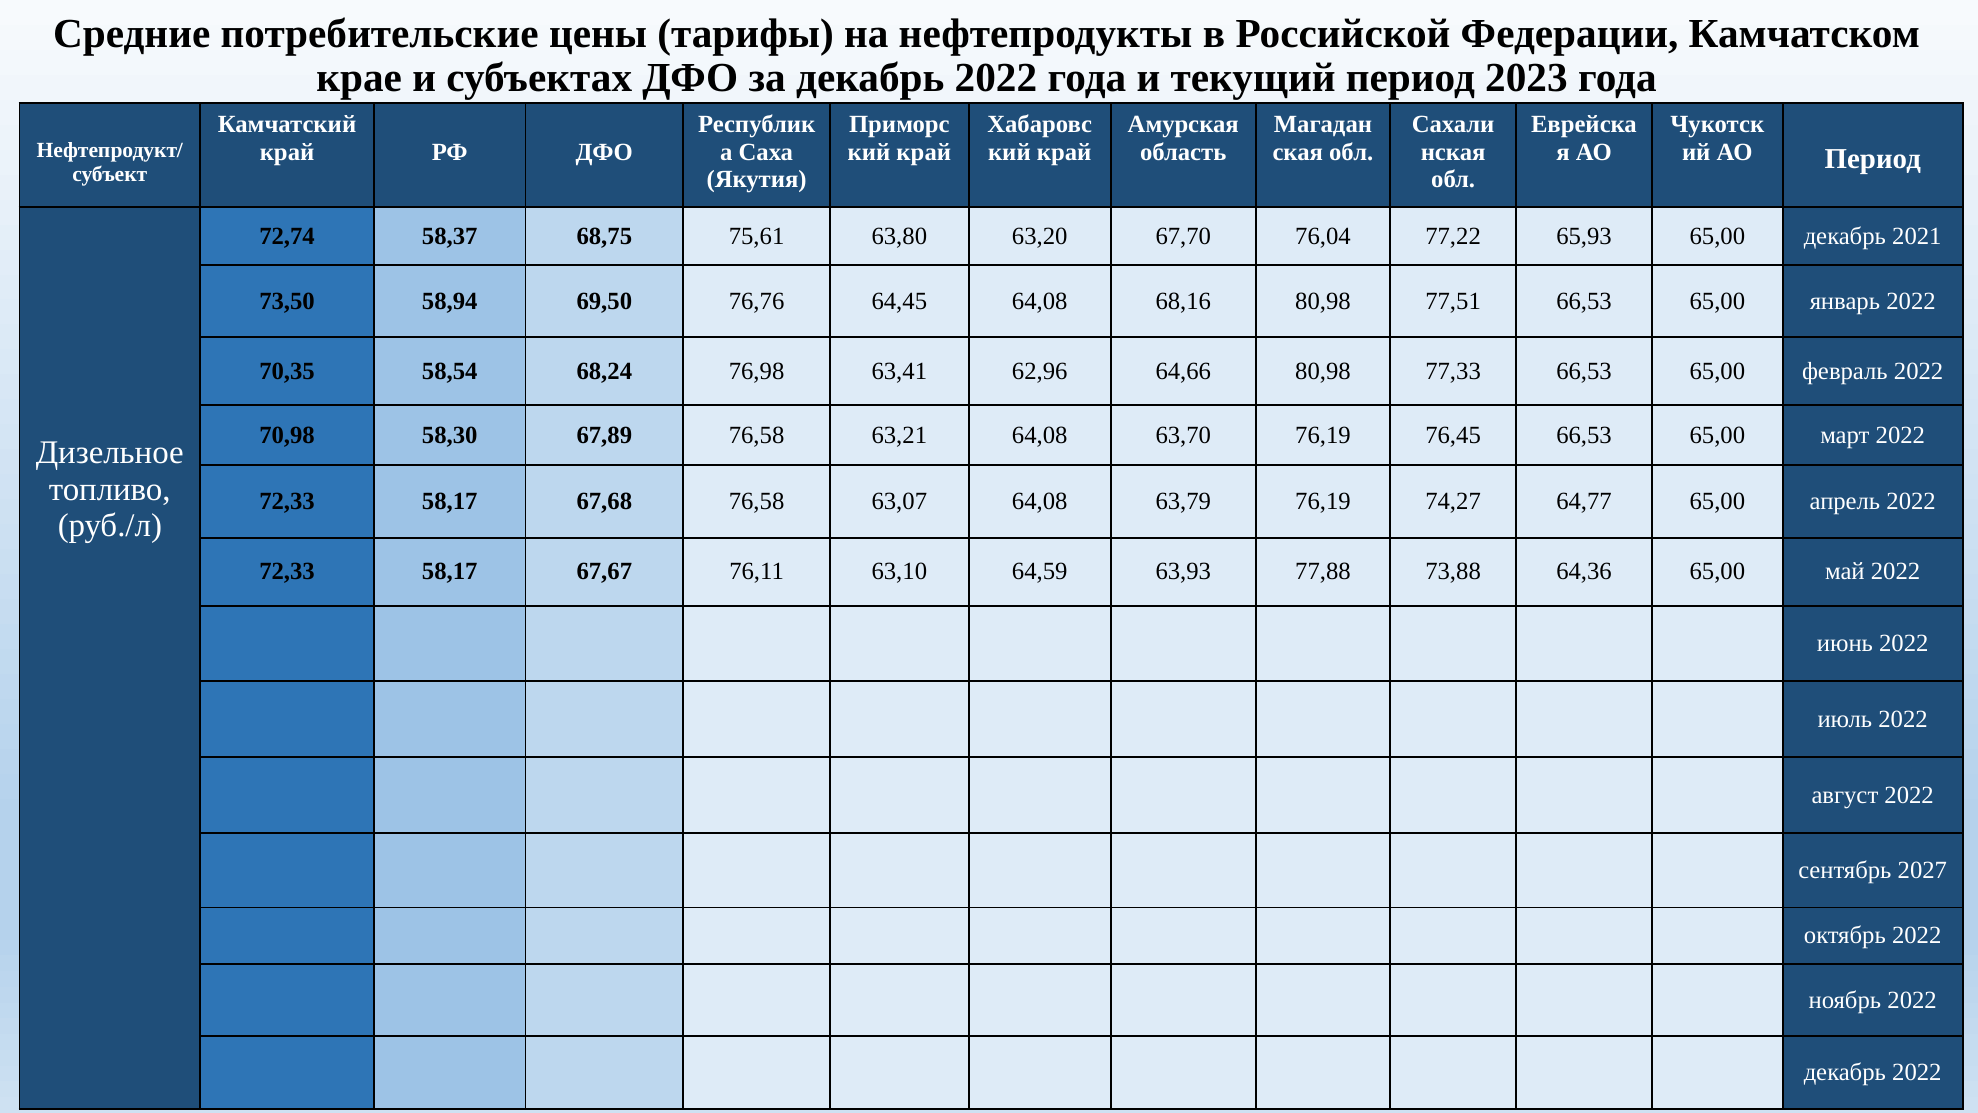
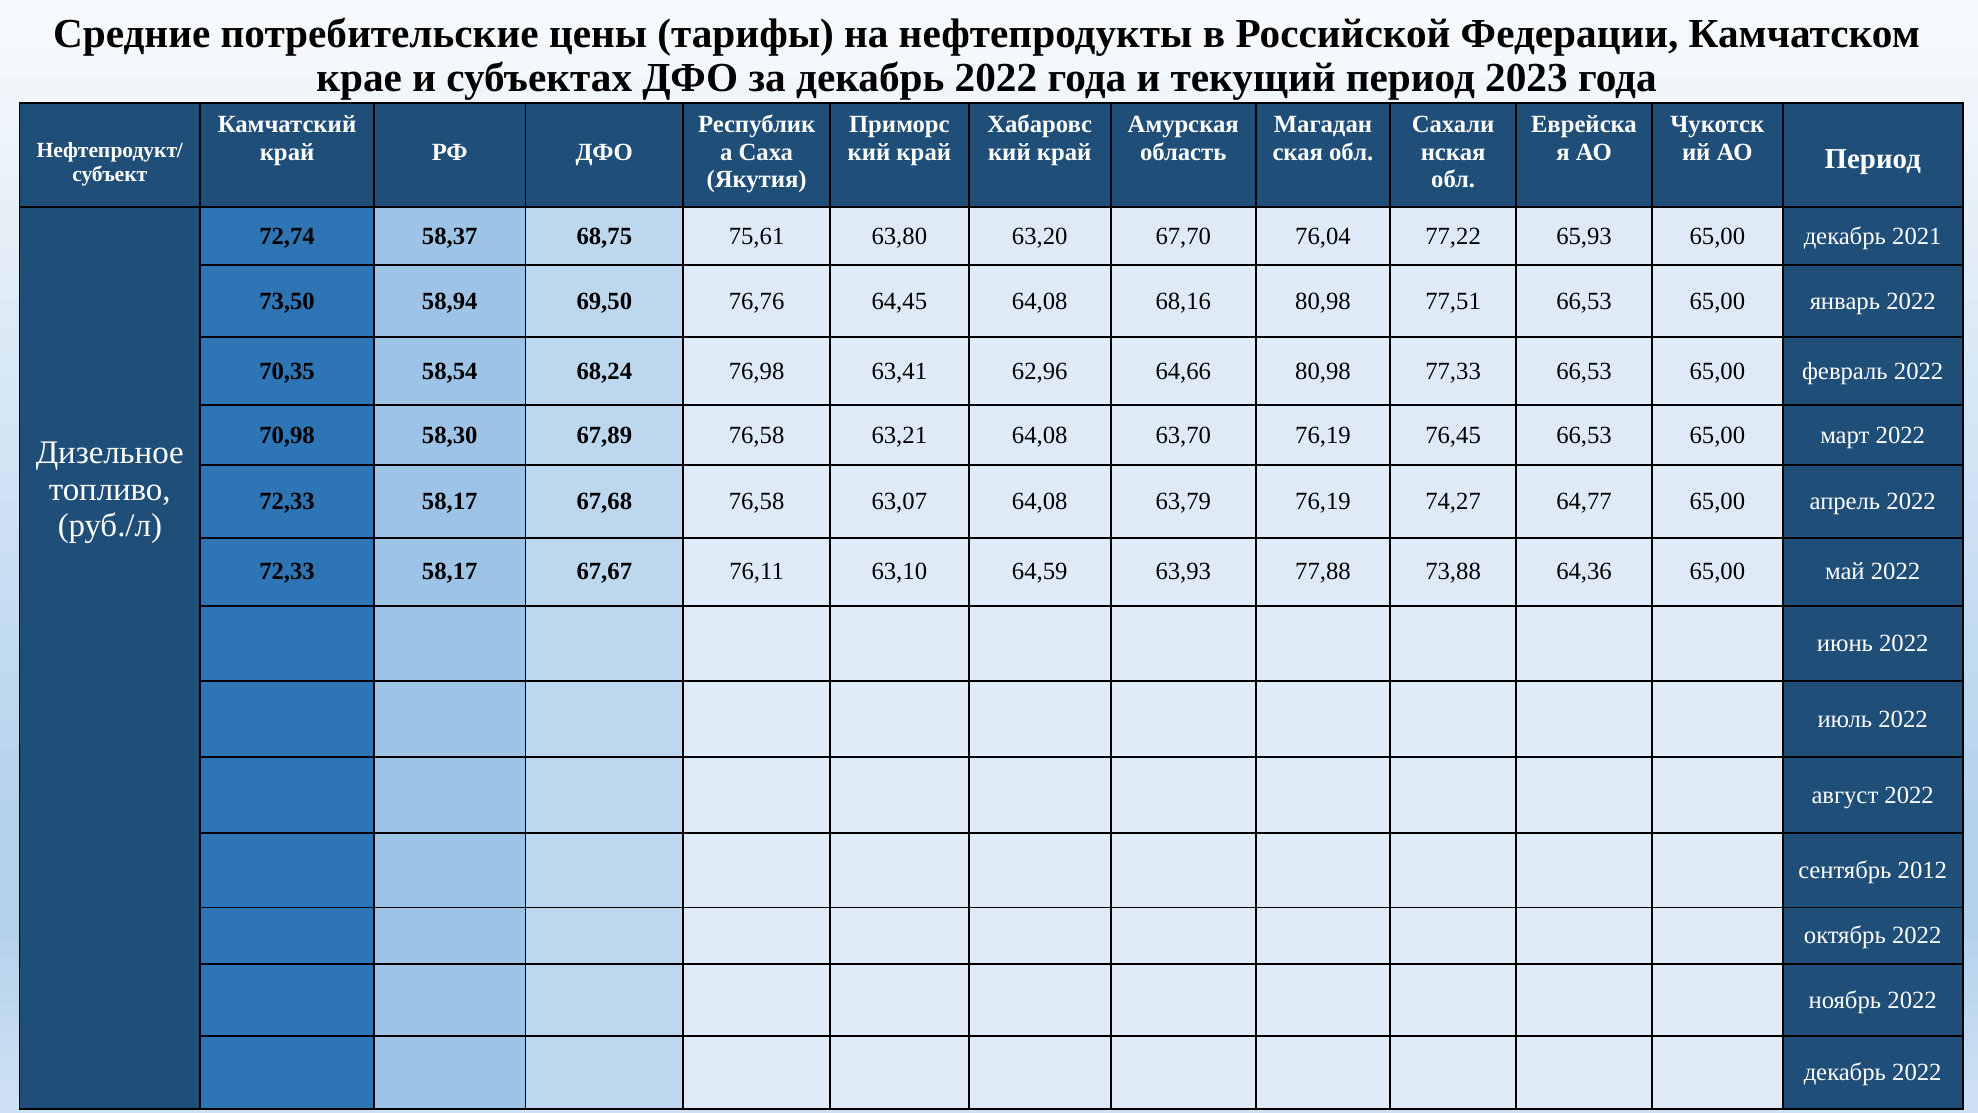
2027: 2027 -> 2012 (1922, 870)
